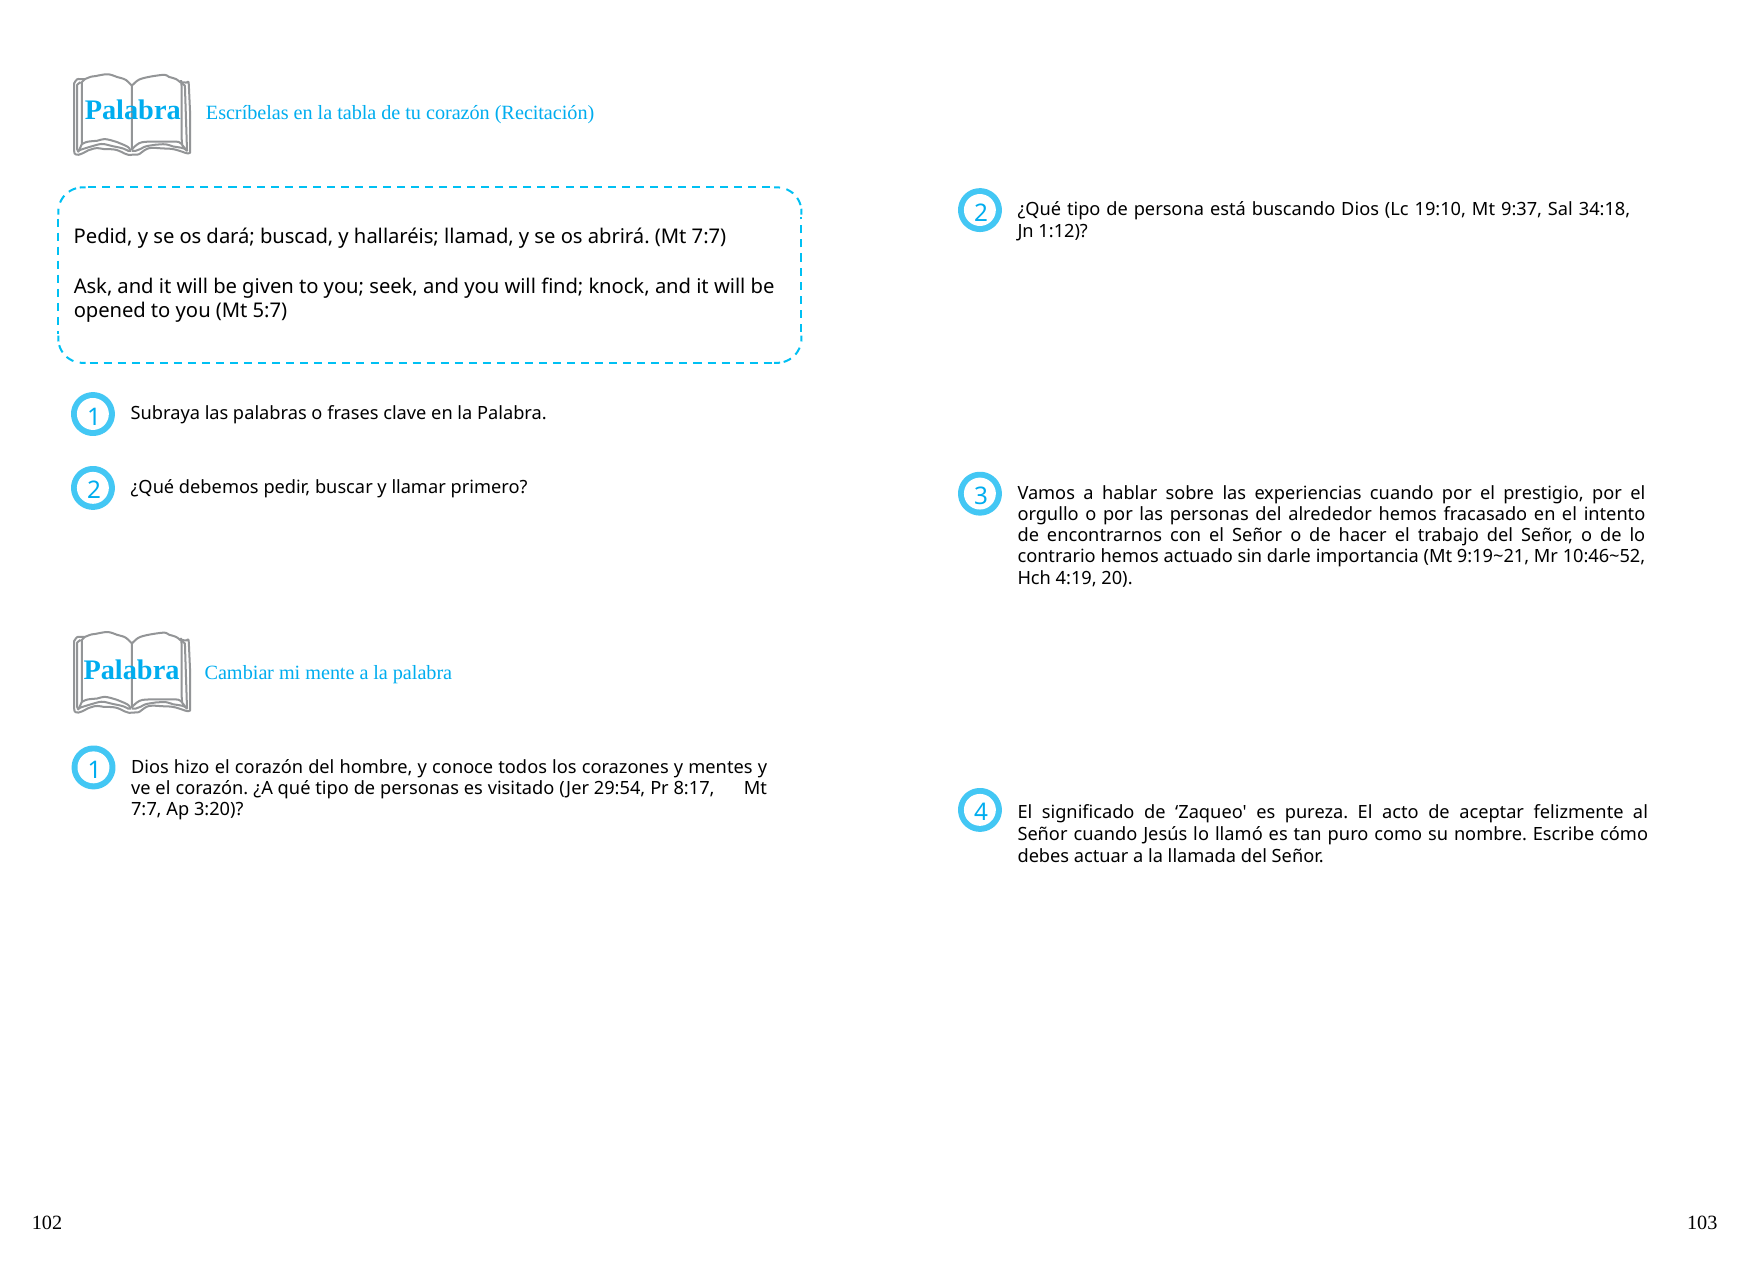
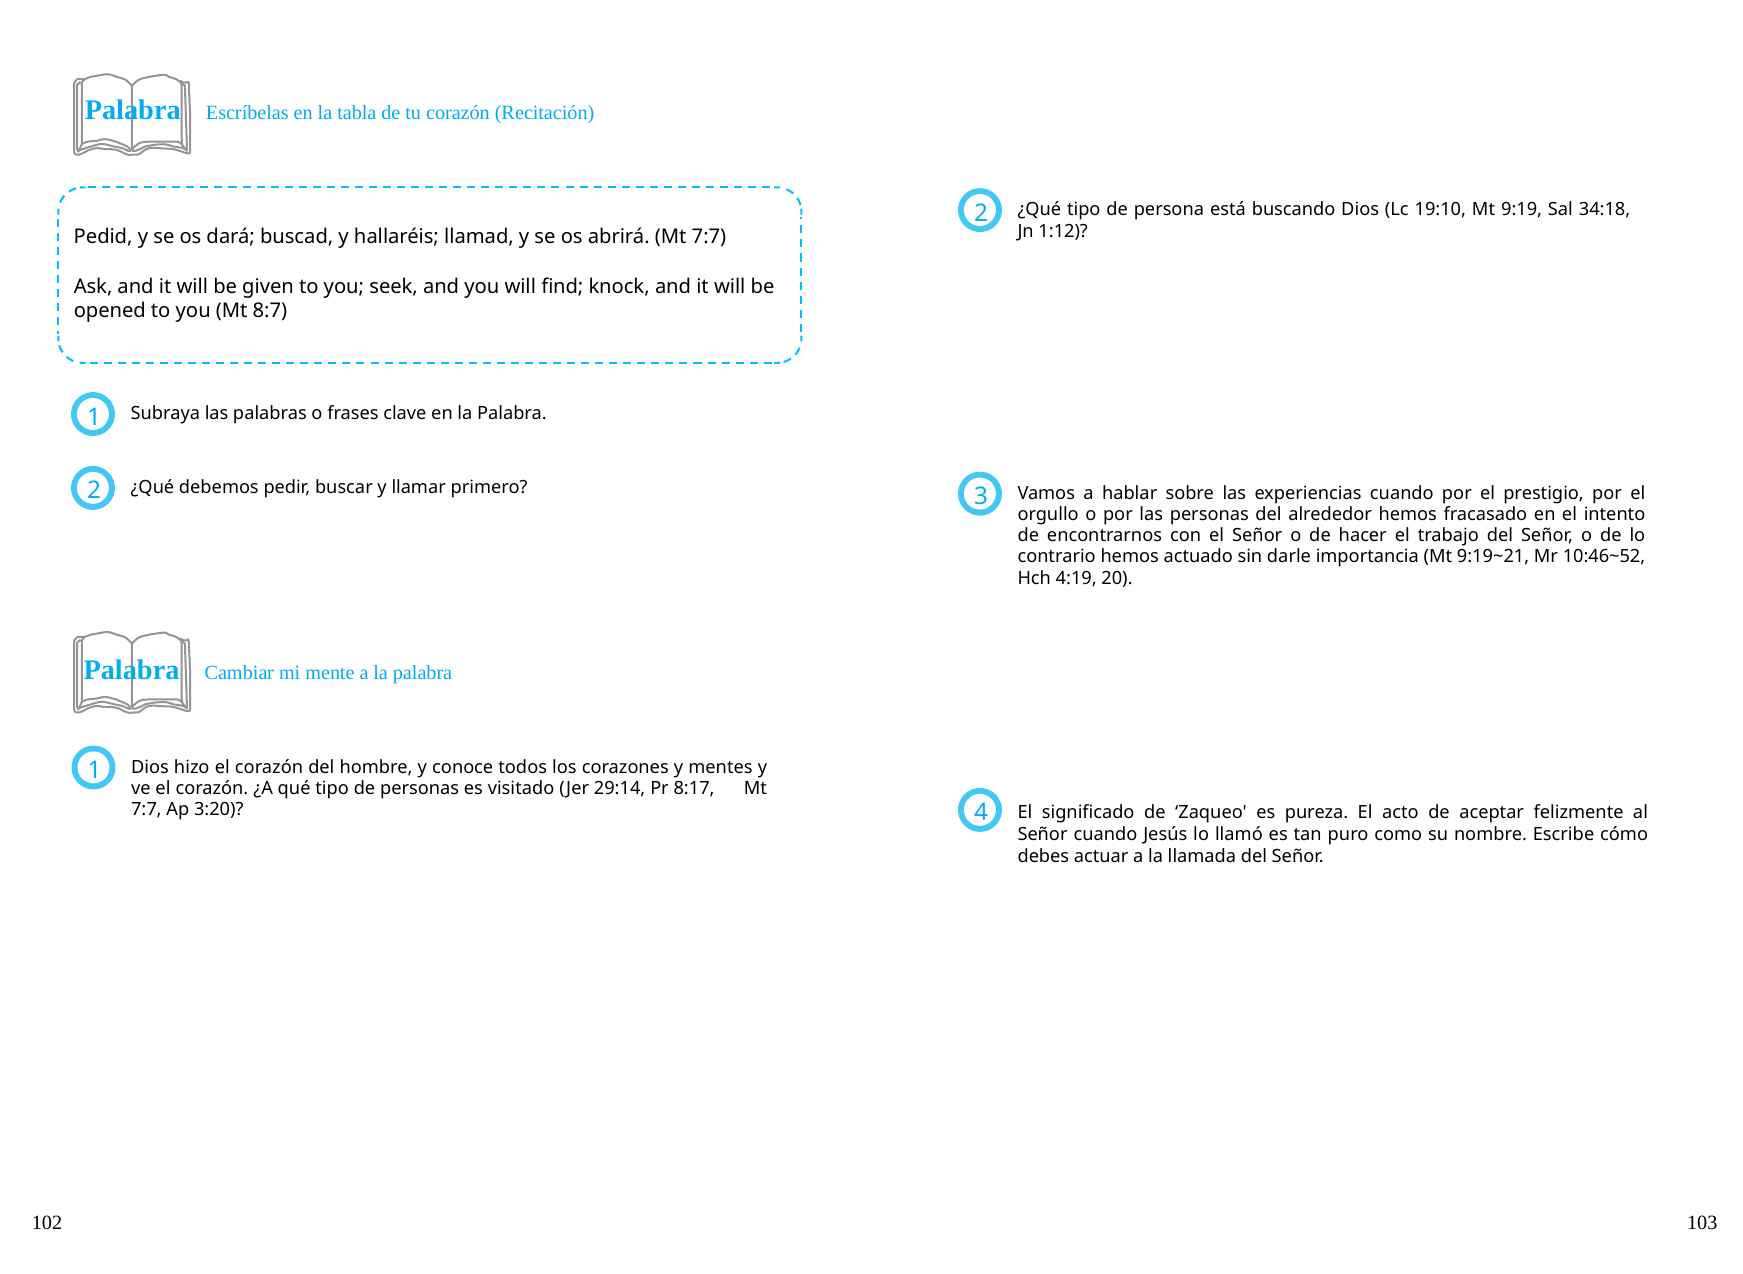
9:37: 9:37 -> 9:19 (1522, 210)
5:7: 5:7 -> 8:7 (270, 311)
29:54: 29:54 -> 29:14 (620, 788)
